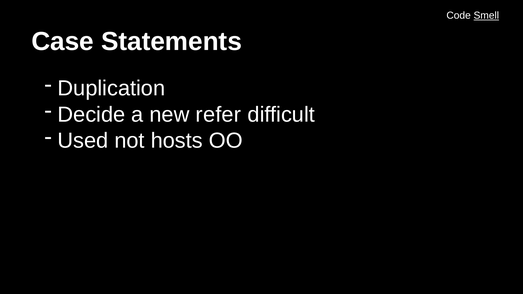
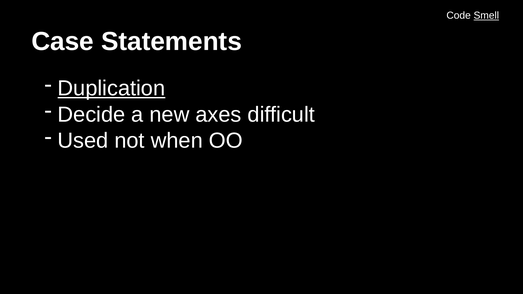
Duplication underline: none -> present (111, 88)
refer: refer -> axes (219, 115)
hosts: hosts -> when (177, 141)
